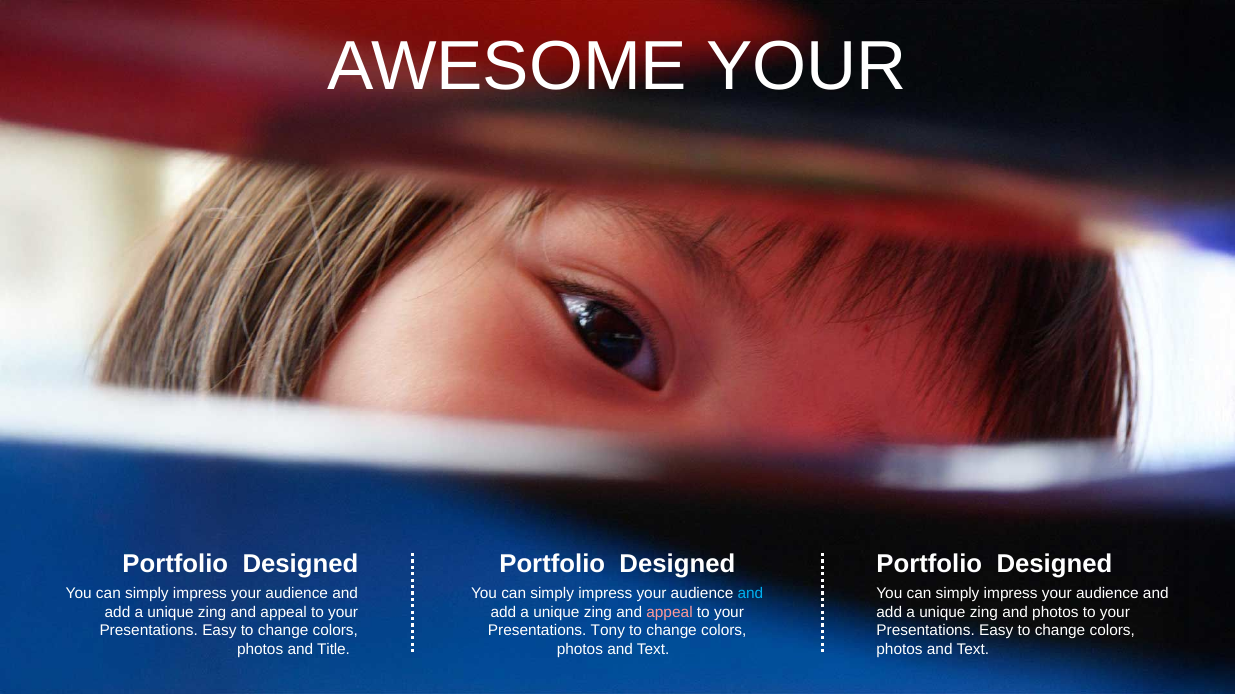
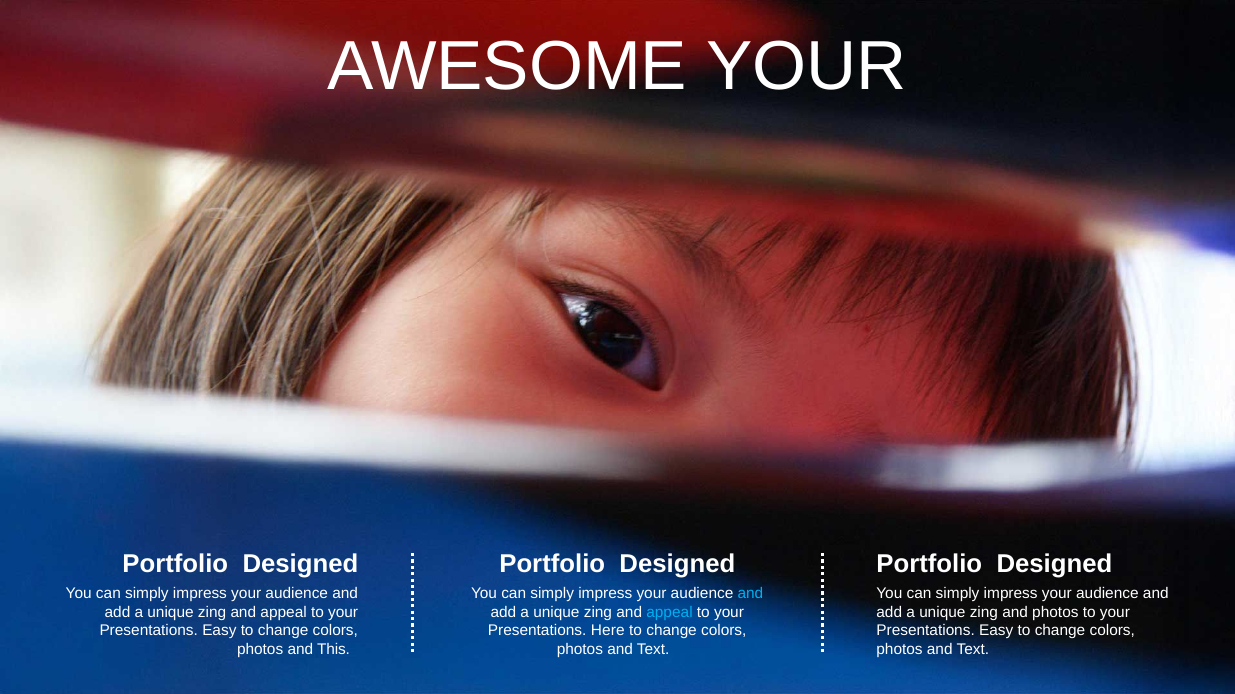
appeal colour: pink -> light blue (669, 613)
Tony: Tony -> Here (608, 631)
Title: Title -> This (334, 650)
